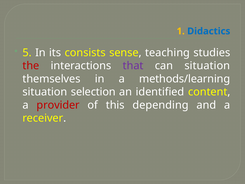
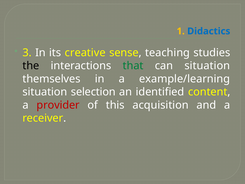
5: 5 -> 3 (27, 53)
consists: consists -> creative (85, 53)
the colour: red -> black (31, 66)
that colour: purple -> green (133, 66)
methods/learning: methods/learning -> example/learning (185, 79)
depending: depending -> acquisition (161, 105)
